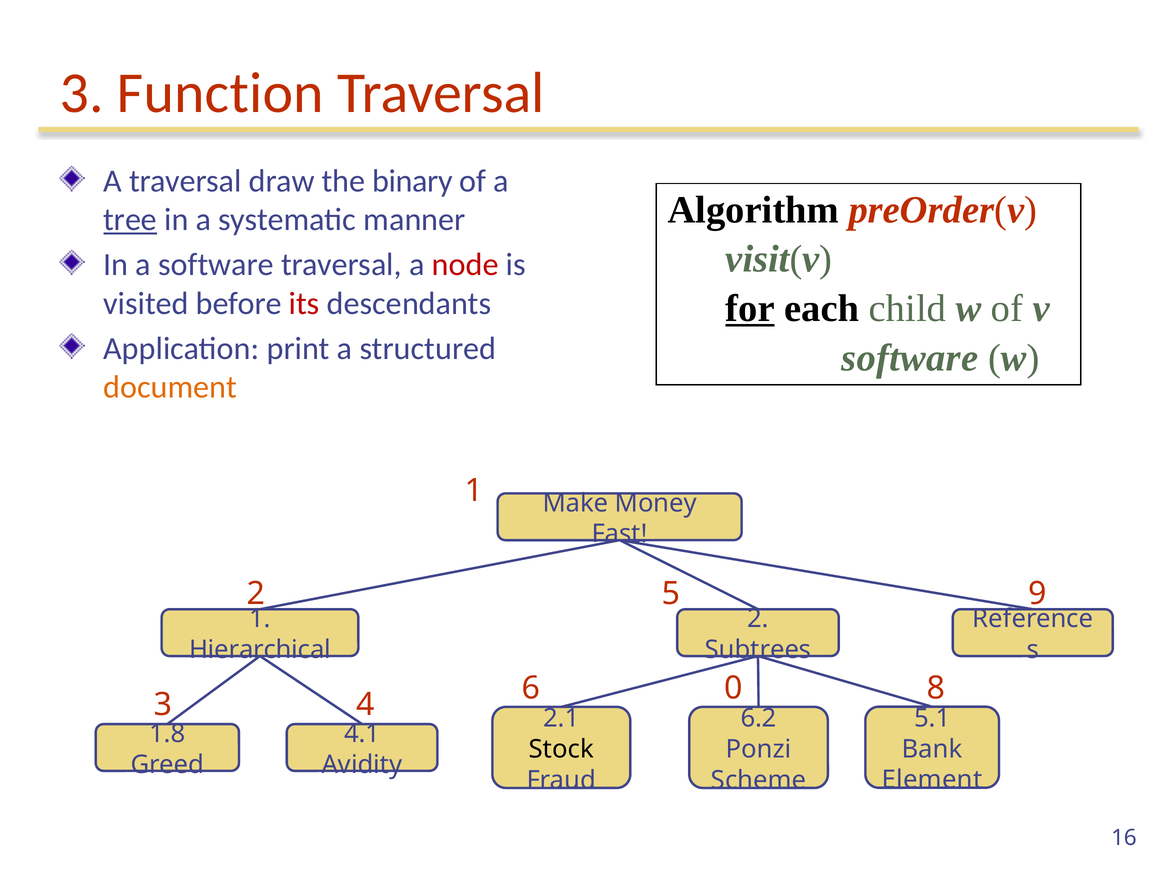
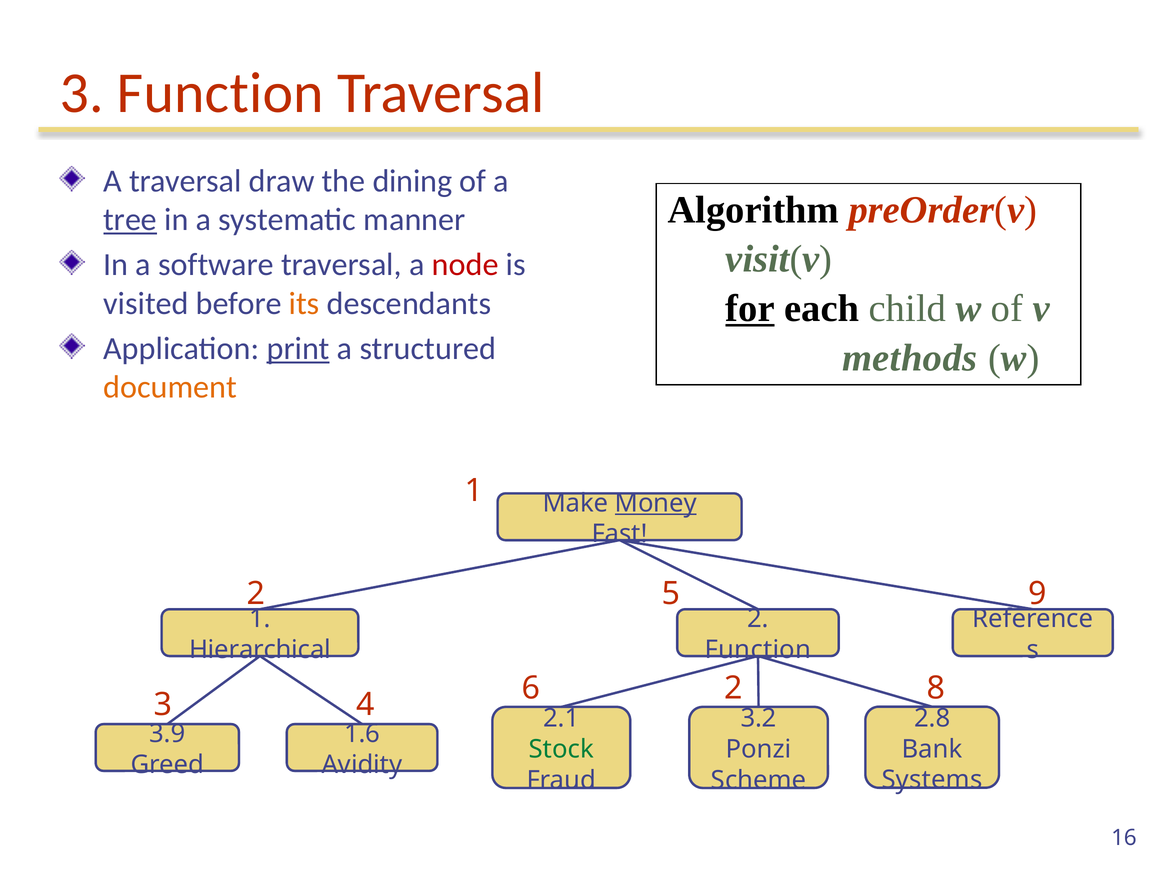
binary: binary -> dining (412, 181)
its colour: red -> orange (304, 303)
print underline: none -> present (298, 348)
software: software -> methods (910, 358)
Money underline: none -> present (656, 503)
Subtrees: Subtrees -> Function (758, 649)
6 0: 0 -> 2 (734, 688)
5.1: 5.1 -> 2.8 (932, 718)
6.2: 6.2 -> 3.2 (759, 718)
1.8: 1.8 -> 3.9 (167, 733)
4.1: 4.1 -> 1.6 (362, 733)
Stock colour: black -> green (561, 749)
Element: Element -> Systems (932, 779)
